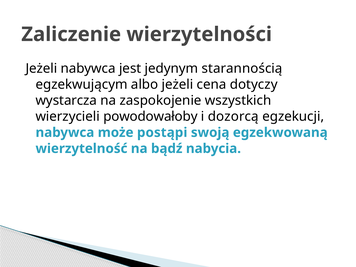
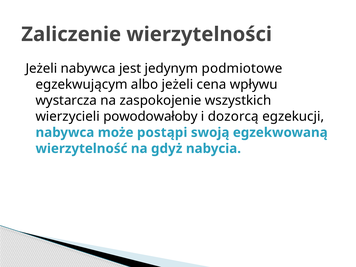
starannością: starannością -> podmiotowe (242, 68)
dotyczy: dotyczy -> wpływu (254, 84)
bądź: bądź -> gdyż (167, 149)
